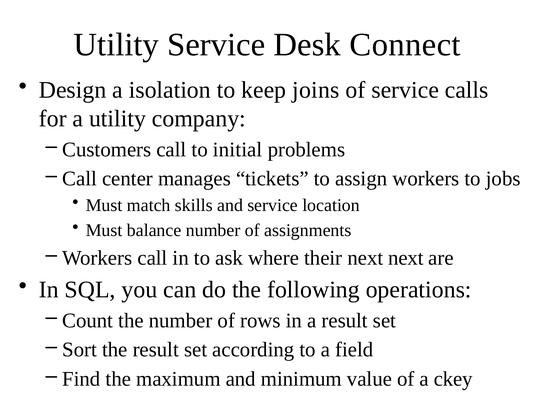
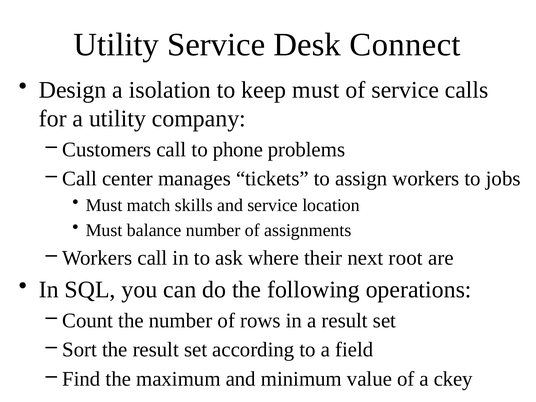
keep joins: joins -> must (316, 90)
initial: initial -> phone (238, 149)
next next: next -> root (406, 258)
